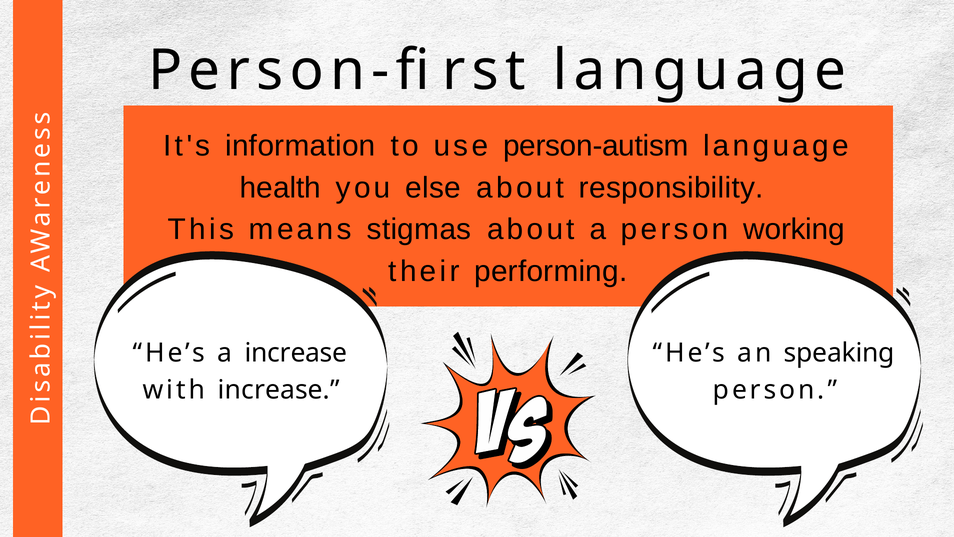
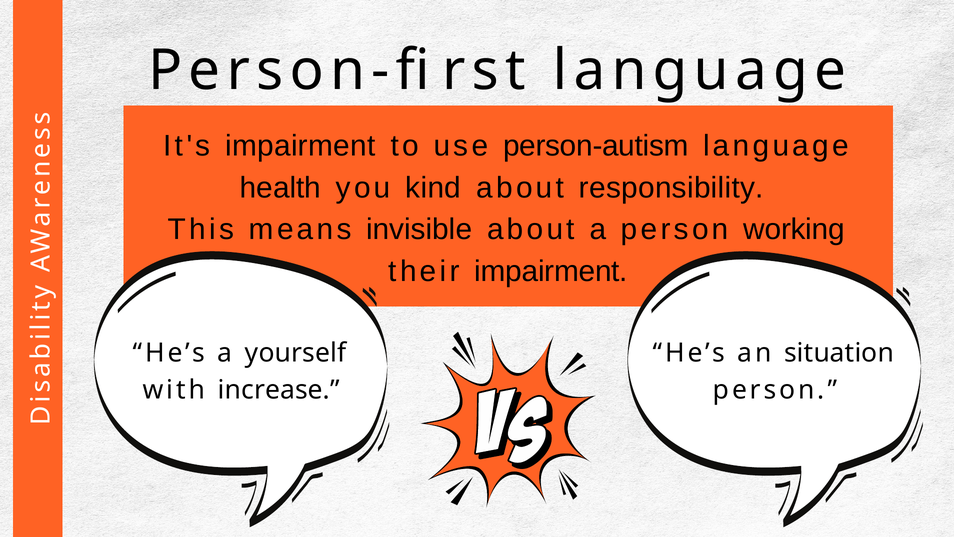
It's information: information -> impairment (300, 146)
else: else -> kind (433, 188)
stigmas: stigmas -> invisible (419, 229)
their performing: performing -> impairment (551, 271)
a increase: increase -> yourself (296, 353)
speaking: speaking -> situation (839, 353)
